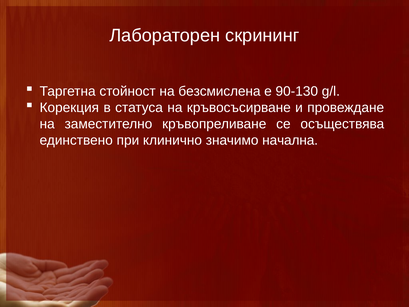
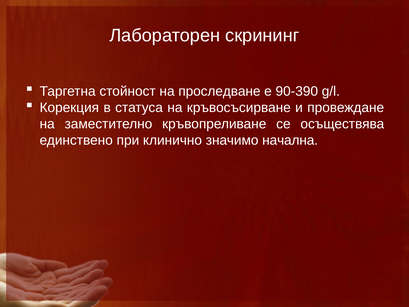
безсмислена: безсмислена -> проследване (219, 91)
90-130: 90-130 -> 90-390 (297, 91)
